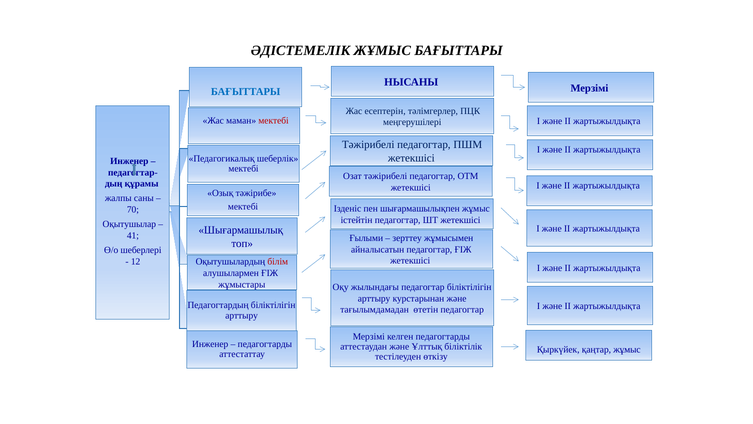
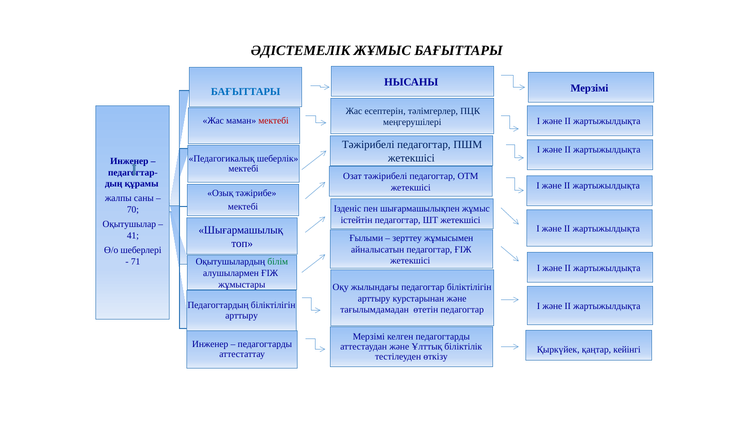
12: 12 -> 71 (136, 261)
білім colour: red -> green (278, 262)
қаңтар жұмыс: жұмыс -> кейінгі (627, 349)
